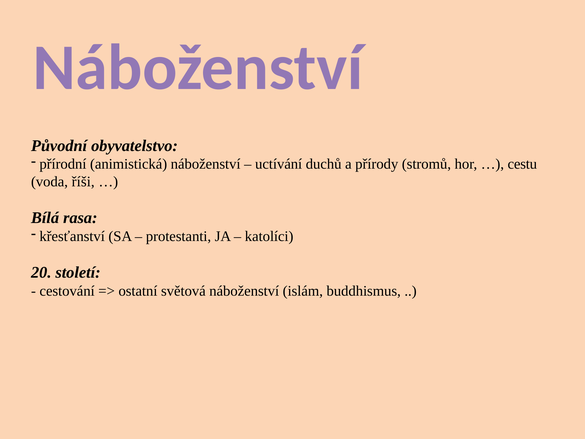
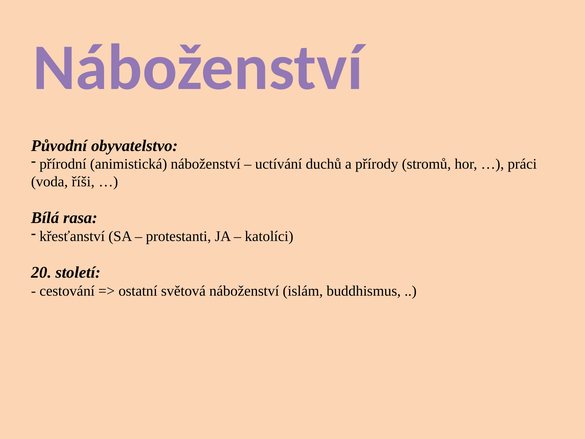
cestu: cestu -> práci (522, 164)
